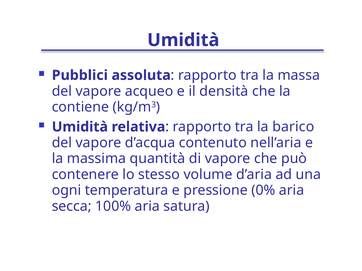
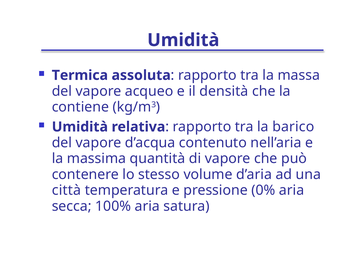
Pubblici: Pubblici -> Termica (80, 75)
ogni: ogni -> città (66, 191)
